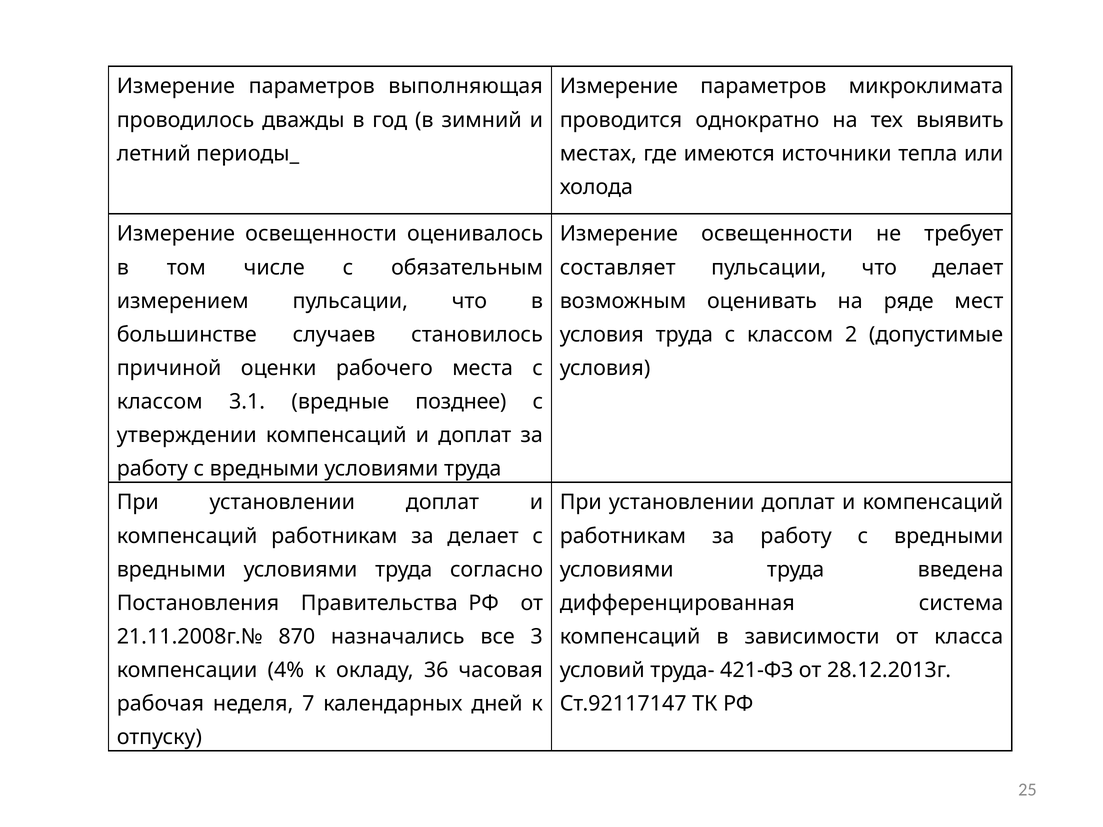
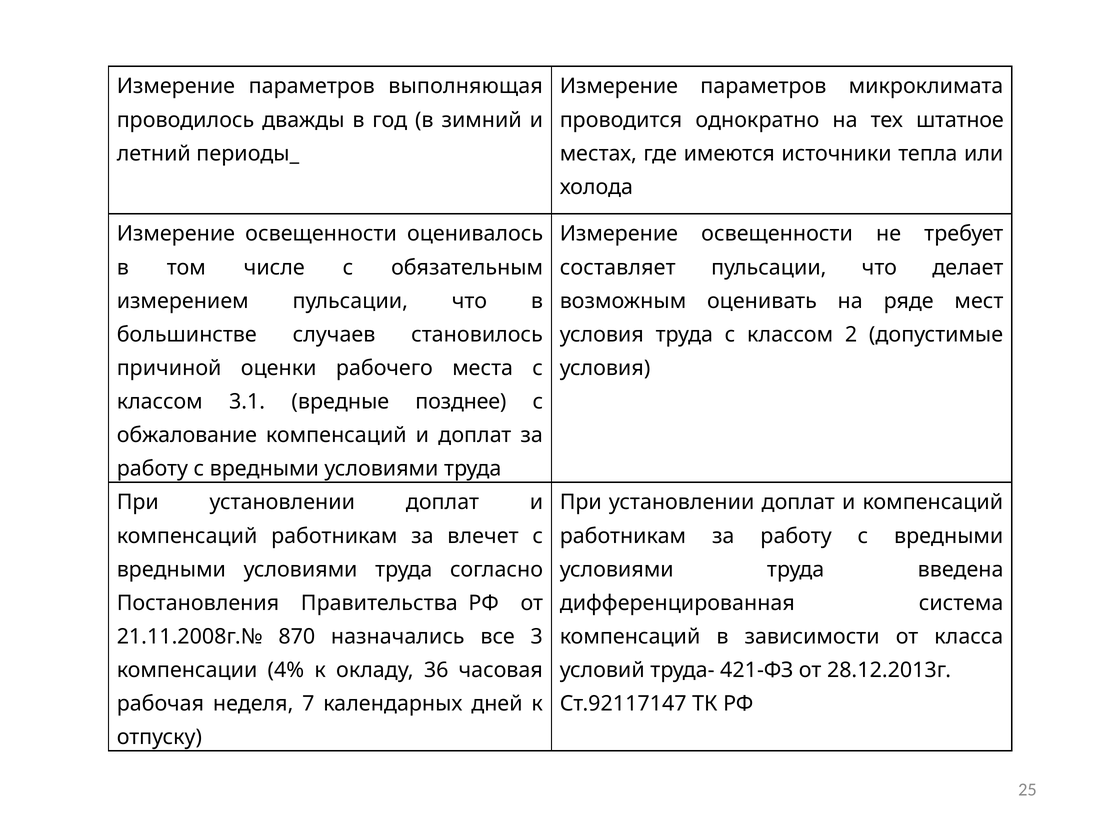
выявить: выявить -> штатное (960, 120)
утверждении: утверждении -> обжалование (187, 435)
за делает: делает -> влечет (483, 536)
